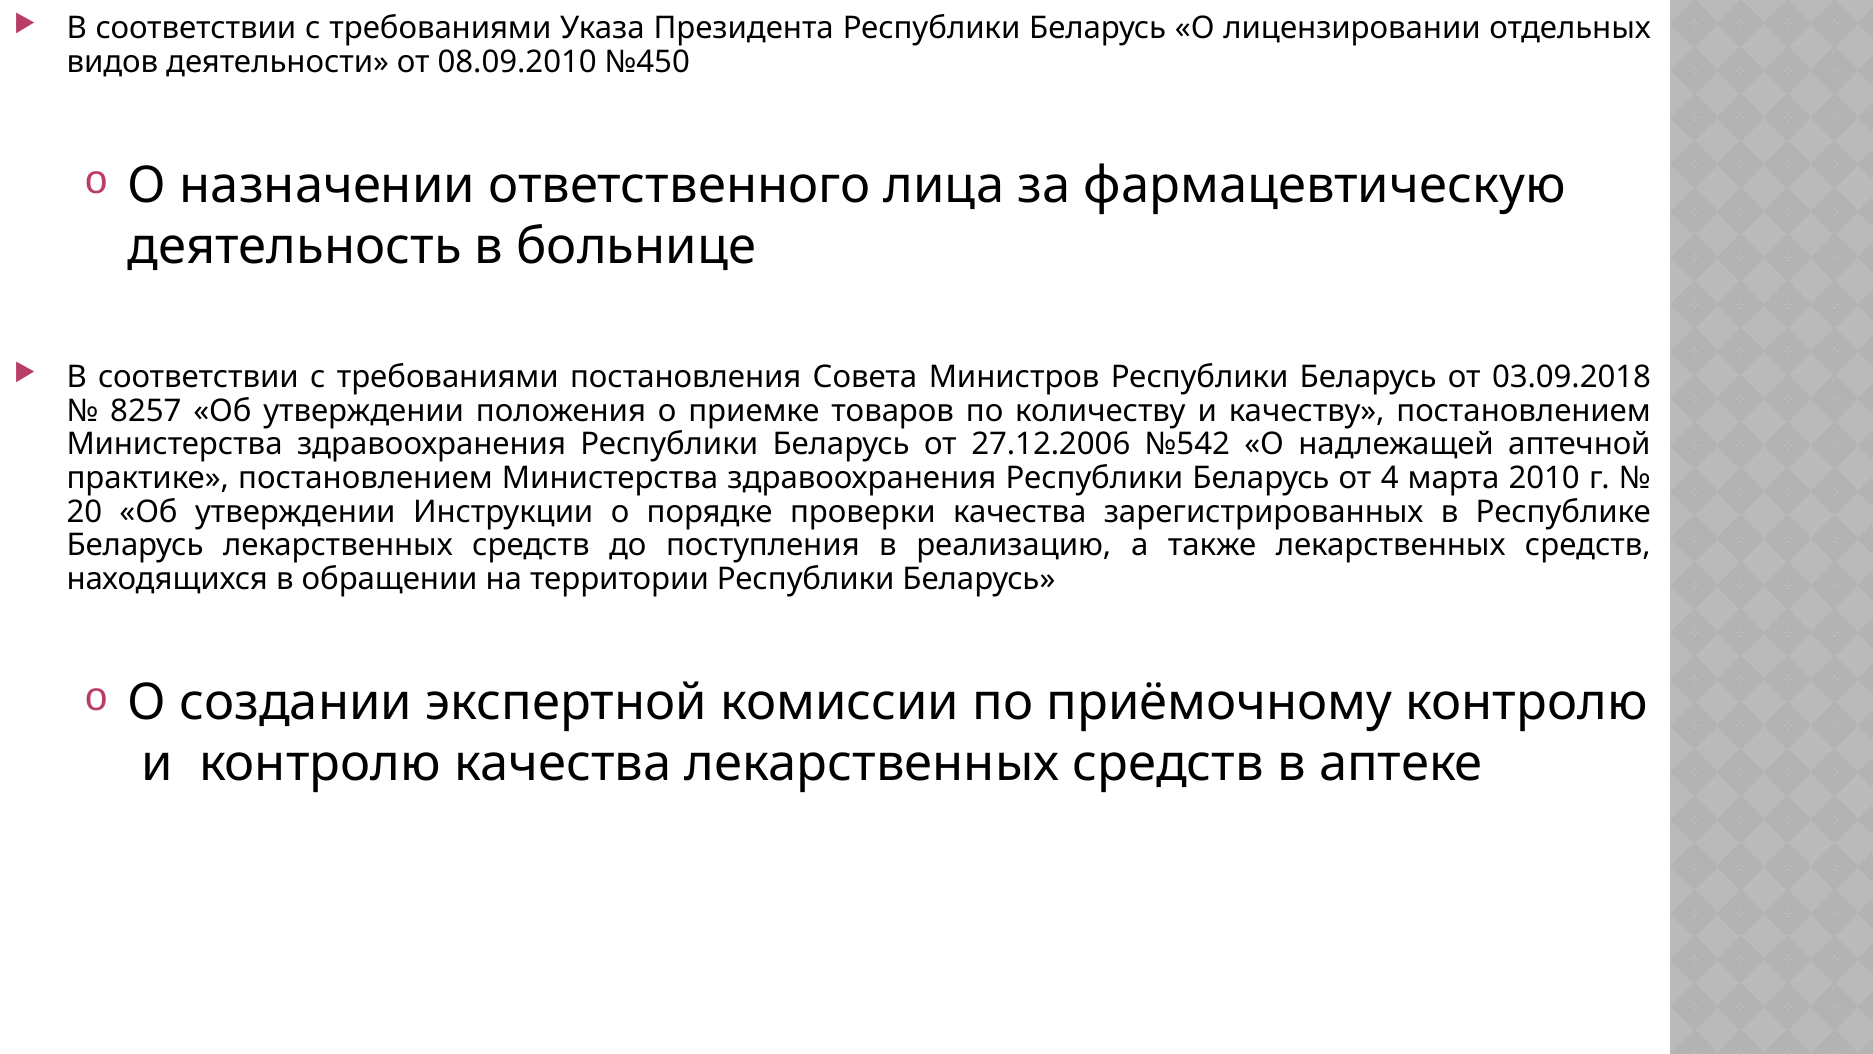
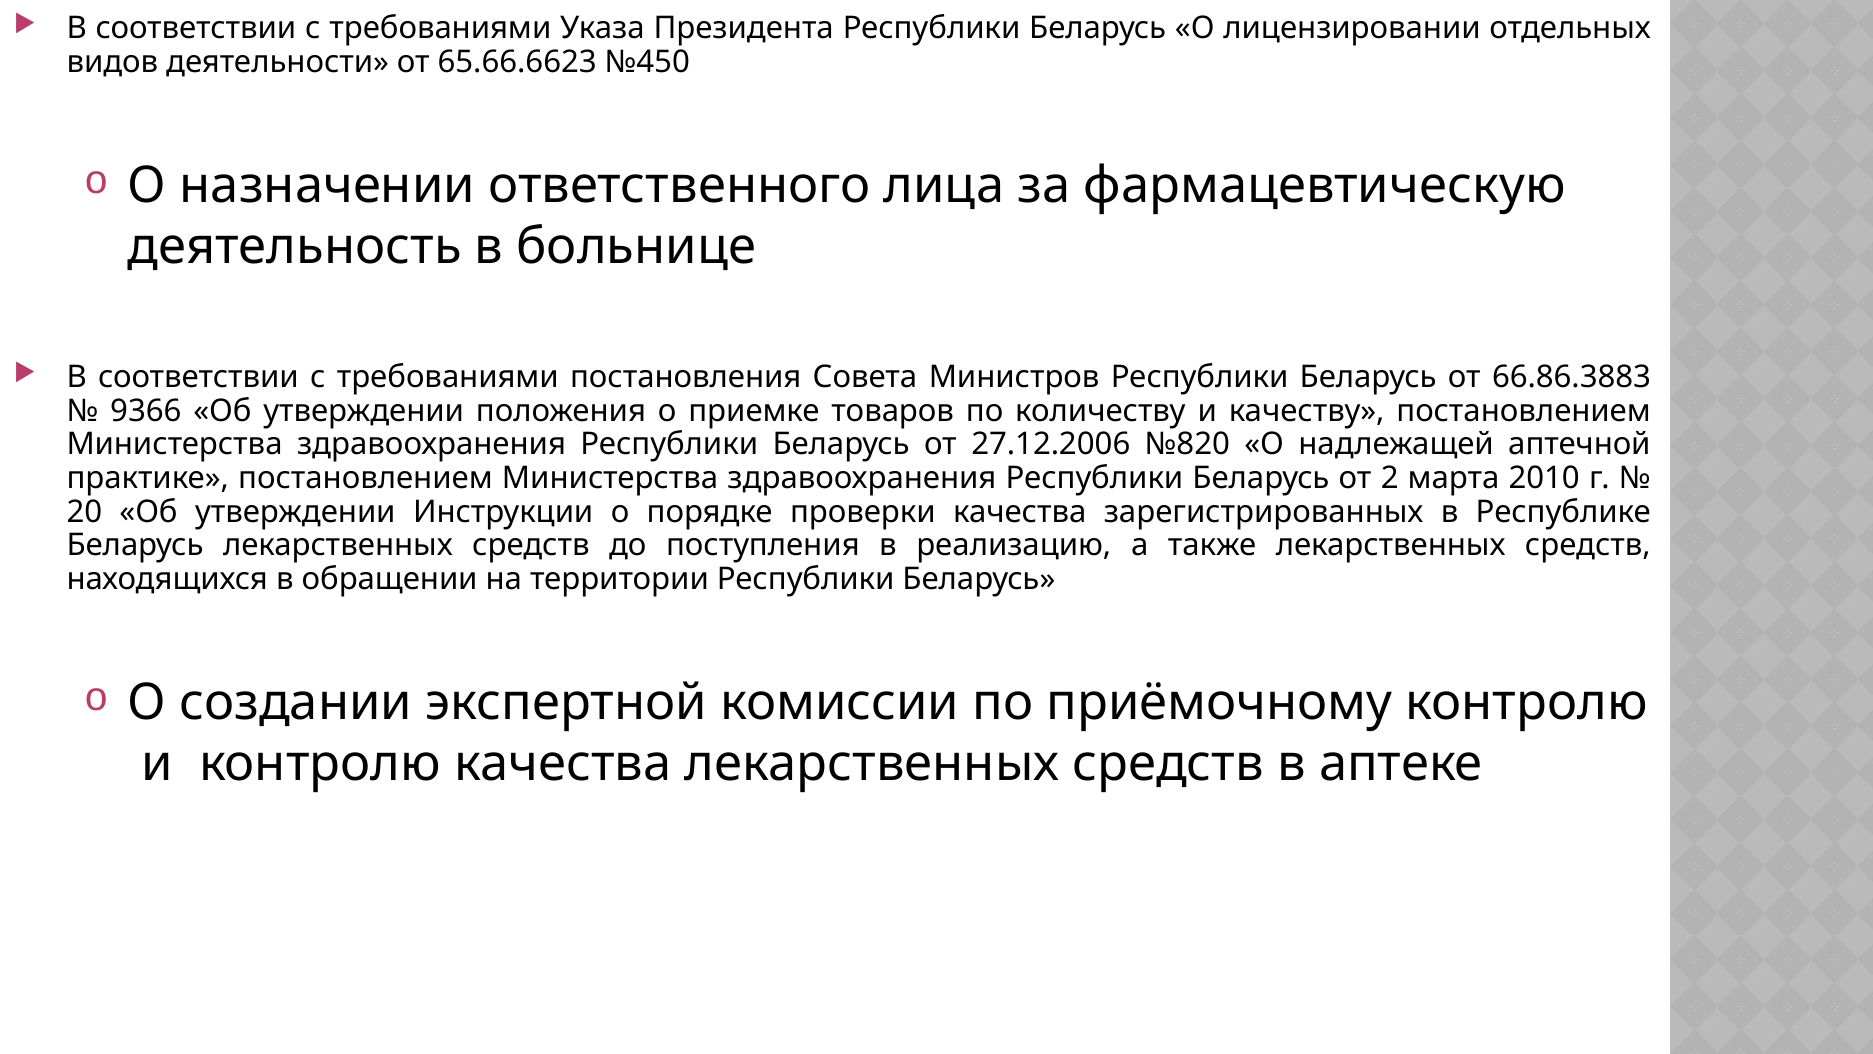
08.09.2010: 08.09.2010 -> 65.66.6623 (517, 62)
03.09.2018: 03.09.2018 -> 66.86.3883 (1572, 377)
8257: 8257 -> 9366 (146, 411)
№542: №542 -> №820 (1187, 445)
4: 4 -> 2 (1390, 478)
